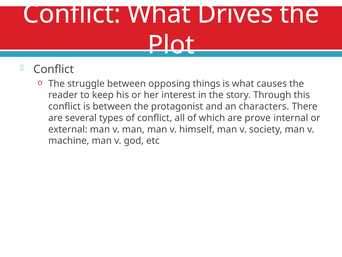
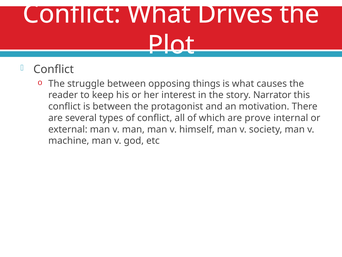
Through: Through -> Narrator (272, 95)
characters: characters -> motivation (264, 106)
